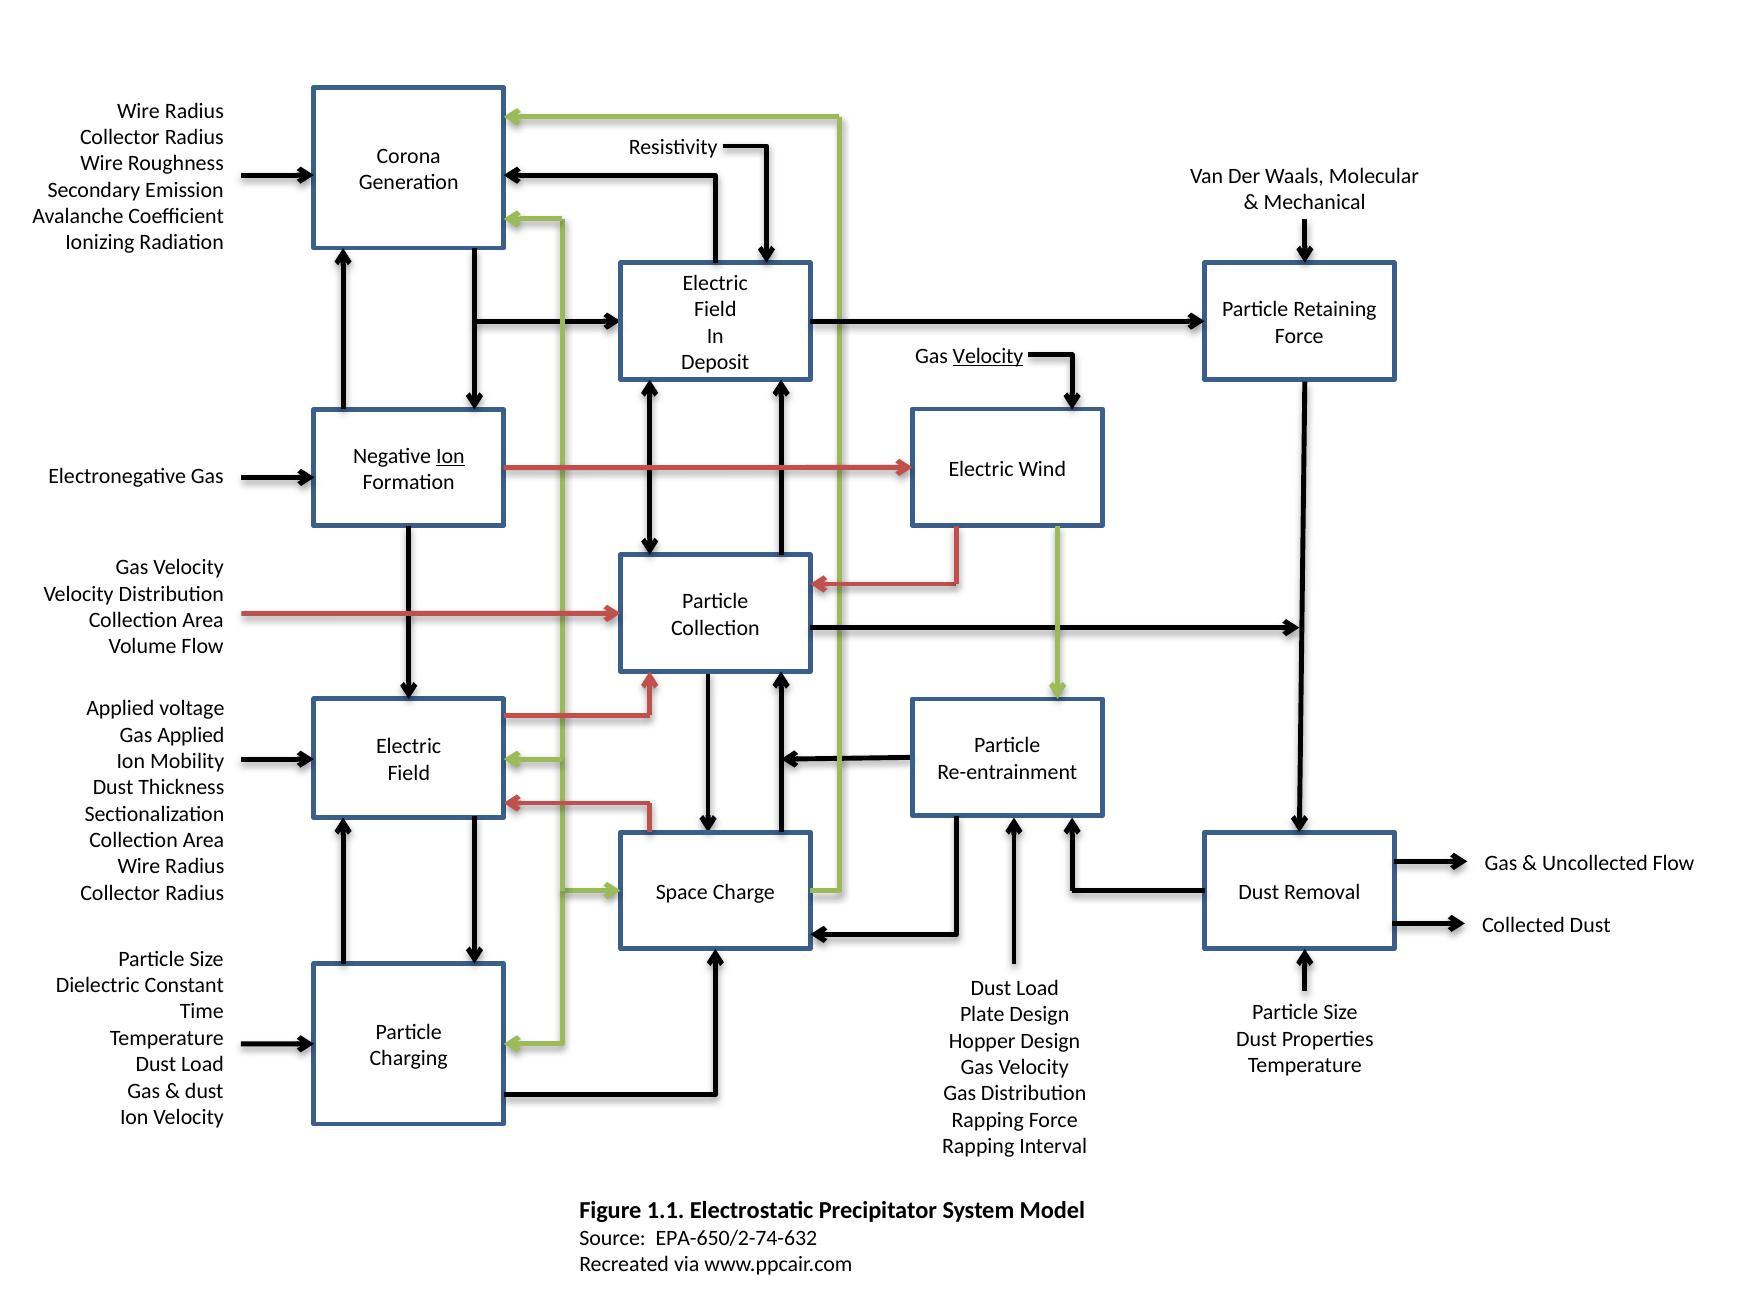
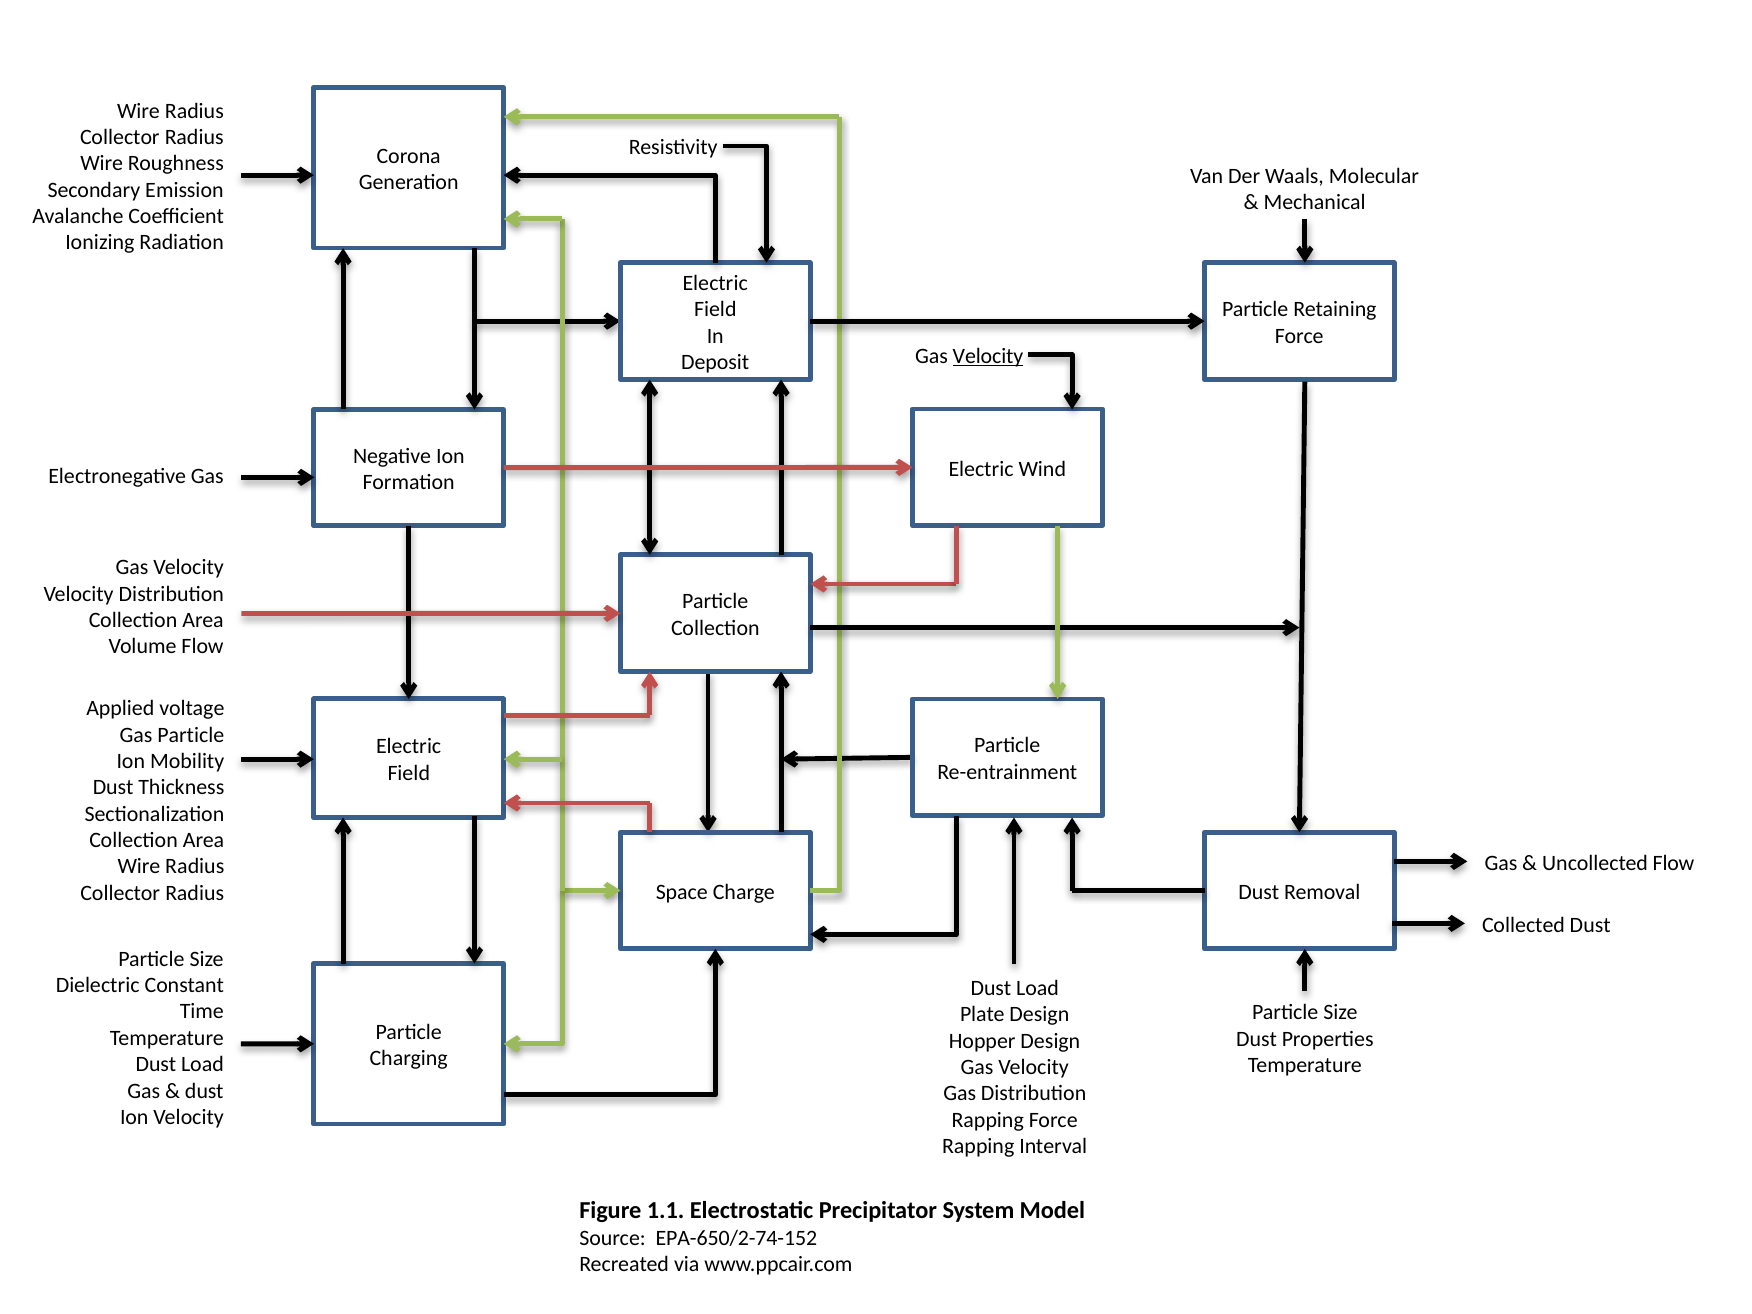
Ion underline: present -> none (450, 456)
Applied: Applied -> Particle (191, 735)
EPA-650/2-74-632: EPA-650/2-74-632 -> EPA-650/2-74-152 (736, 1238)
